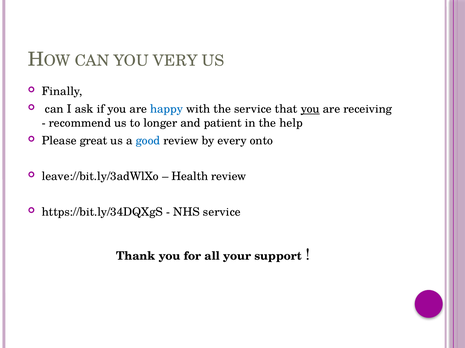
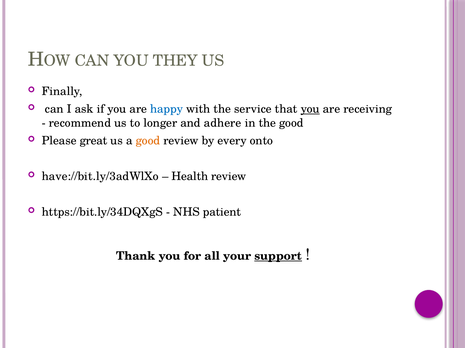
VERY: VERY -> THEY (175, 61)
patient: patient -> adhere (223, 123)
the help: help -> good (291, 123)
good colour: blue -> orange (148, 141)
leave://bit.ly/3adWlXo: leave://bit.ly/3adWlXo -> have://bit.ly/3adWlXo (100, 177)
NHS service: service -> patient (222, 212)
support underline: none -> present (278, 257)
